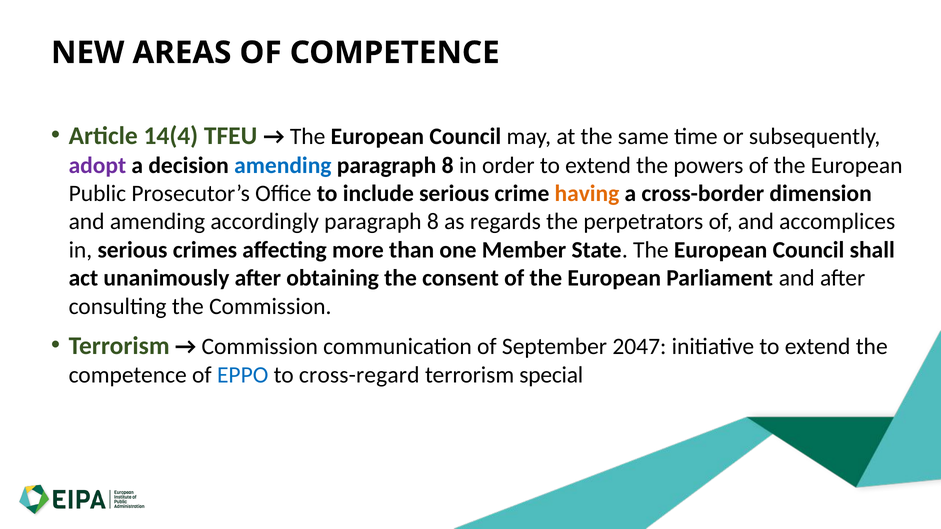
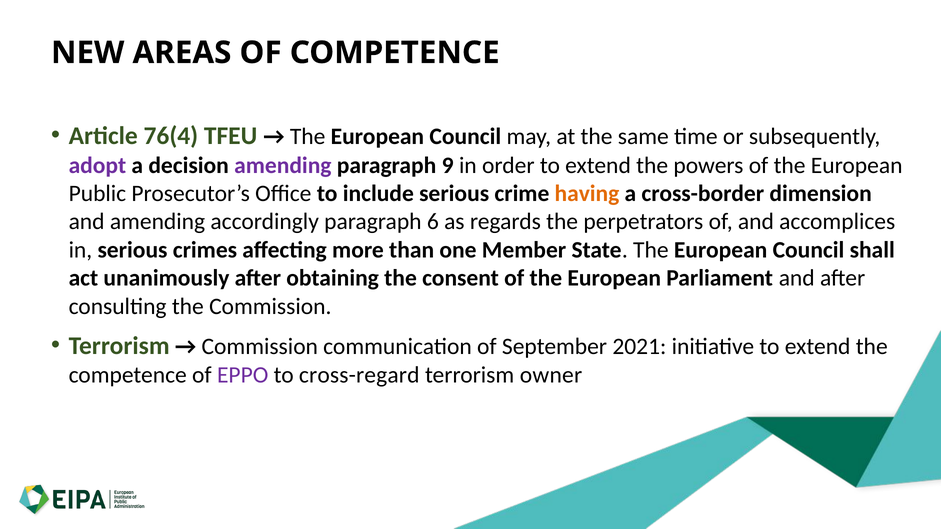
14(4: 14(4 -> 76(4 (171, 136)
amending colour: blue -> purple (283, 165)
8: 8 -> 9 (448, 165)
accordingly paragraph 8: 8 -> 6 (433, 222)
2047: 2047 -> 2021 (639, 347)
EPPO colour: blue -> purple (243, 375)
special: special -> owner (551, 375)
